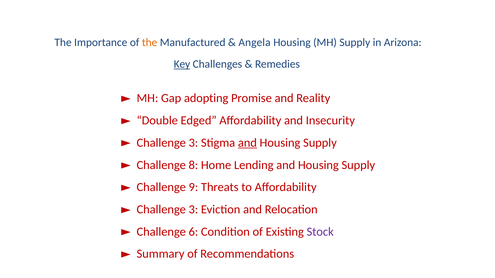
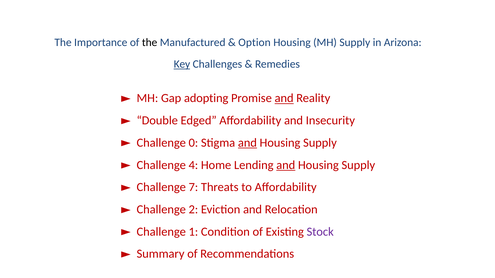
the colour: orange -> black (150, 42)
Angela: Angela -> Option (255, 42)
and underline: none -> present (284, 98)
3: 3 -> 0 (193, 143)
8: 8 -> 4 (193, 165)
and underline: none -> present (286, 165)
9: 9 -> 7 (193, 187)
3: 3 -> 2 (193, 210)
6: 6 -> 1 (193, 232)
